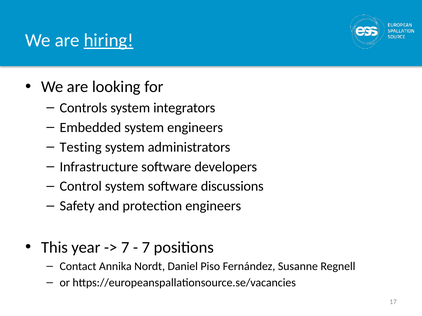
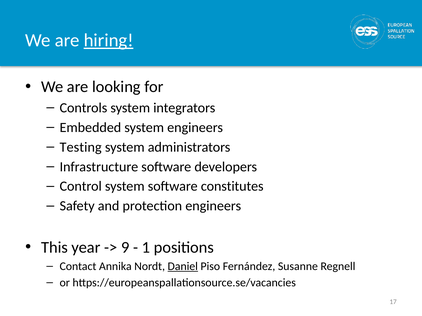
discussions: discussions -> constitutes (232, 187)
7: 7 -> 9 (125, 248)
7: 7 -> 1 (146, 248)
Daniel underline: none -> present (183, 267)
